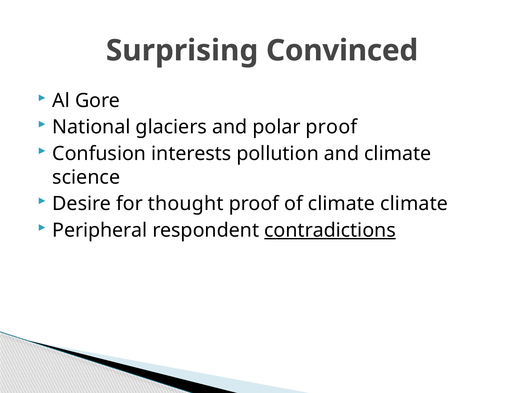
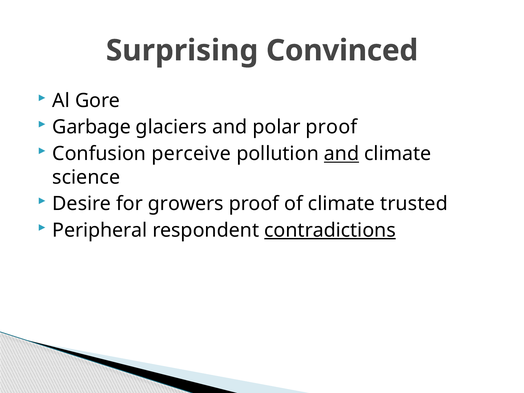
National: National -> Garbage (92, 127)
interests: interests -> perceive (191, 154)
and underline: none -> present (342, 154)
thought: thought -> growers (186, 204)
climate climate: climate -> trusted (414, 204)
